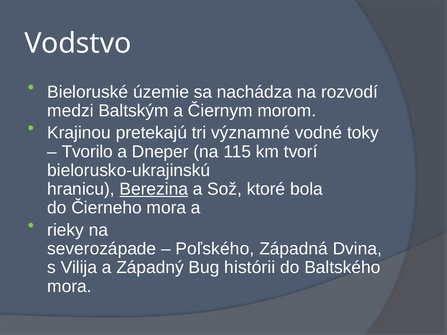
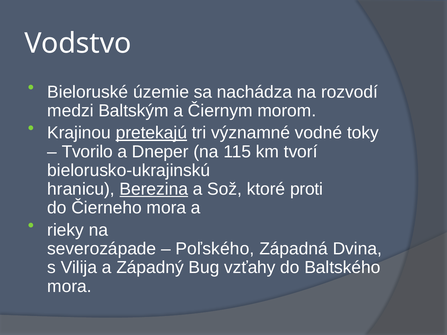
pretekajú underline: none -> present (151, 133)
bola: bola -> proti (307, 189)
histórii: histórii -> vzťahy (250, 268)
